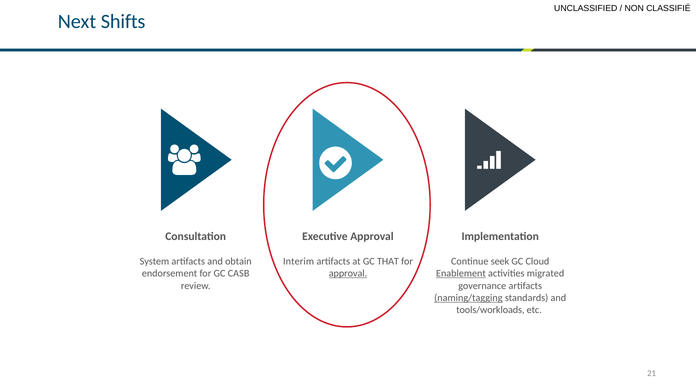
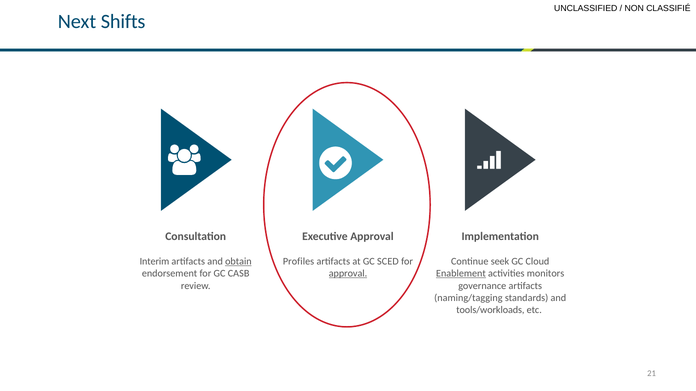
System: System -> Interim (154, 262)
obtain underline: none -> present (238, 262)
Interim: Interim -> Profiles (299, 262)
THAT: THAT -> SCED (388, 262)
migrated: migrated -> monitors (546, 274)
naming/tagging underline: present -> none (468, 298)
